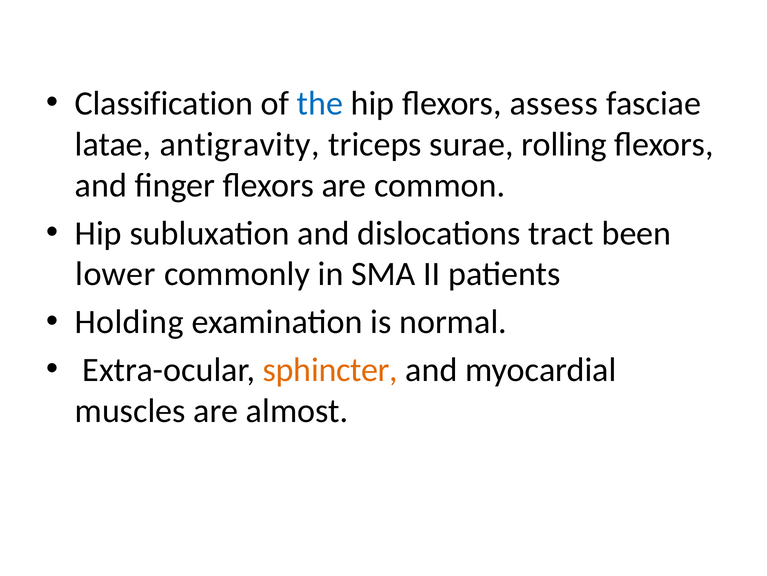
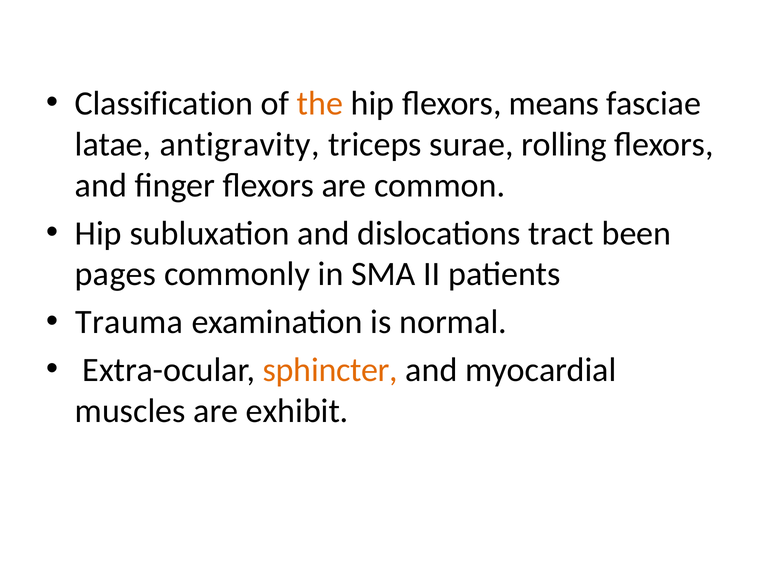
the colour: blue -> orange (320, 103)
assess: assess -> means (554, 103)
lower: lower -> pages (116, 274)
Holding: Holding -> Trauma (129, 322)
almost: almost -> exhibit (297, 410)
